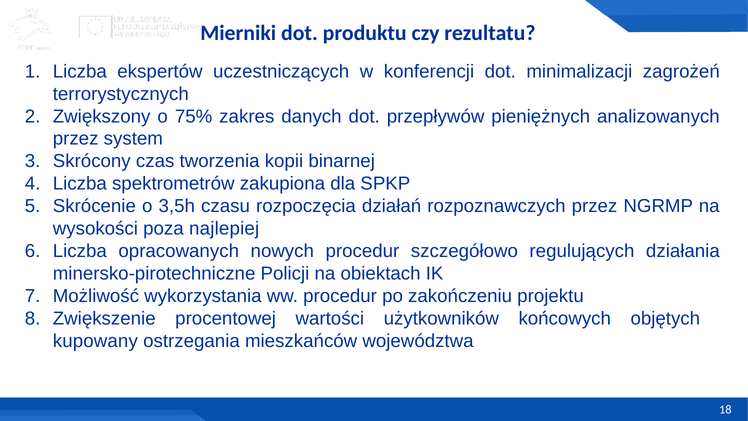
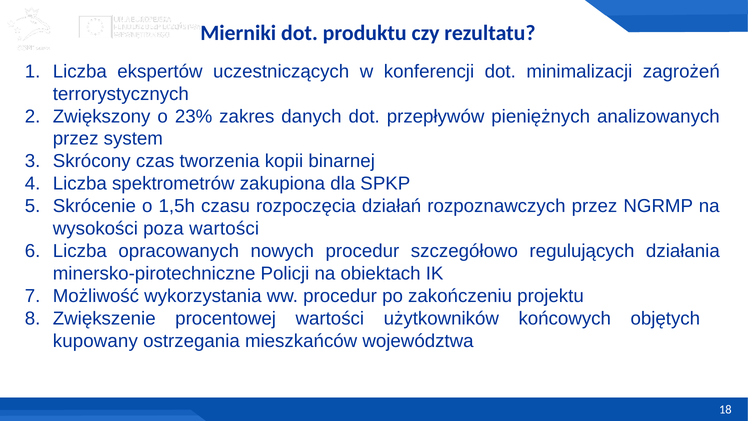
75%: 75% -> 23% (194, 116)
3,5h: 3,5h -> 1,5h (177, 206)
poza najlepiej: najlepiej -> wartości (224, 228)
